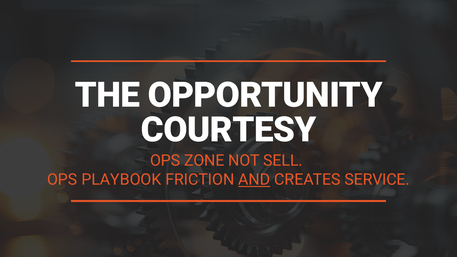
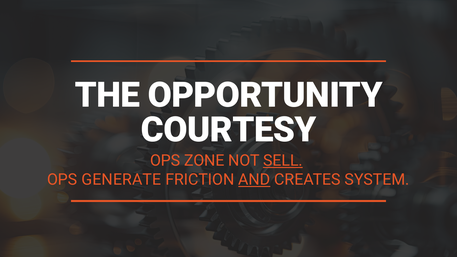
SELL underline: none -> present (283, 161)
PLAYBOOK: PLAYBOOK -> GENERATE (121, 180)
SERVICE: SERVICE -> SYSTEM (377, 180)
